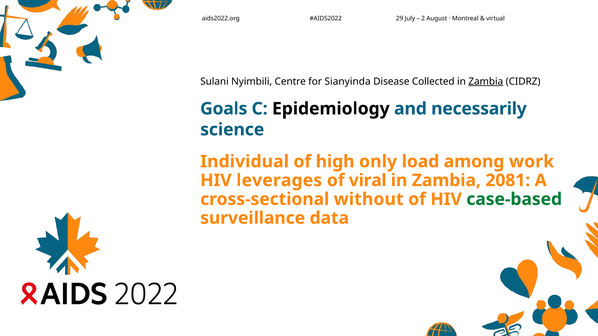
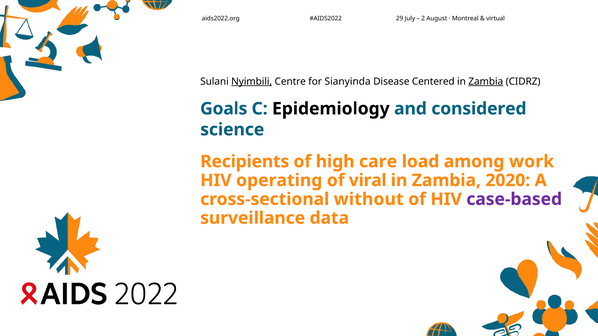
Nyimbili underline: none -> present (252, 82)
Collected: Collected -> Centered (433, 82)
necessarily: necessarily -> considered (479, 109)
Individual: Individual -> Recipients (245, 162)
only: only -> care (378, 162)
leverages: leverages -> operating (279, 181)
2081: 2081 -> 2020 (508, 181)
case-based colour: green -> purple (514, 199)
